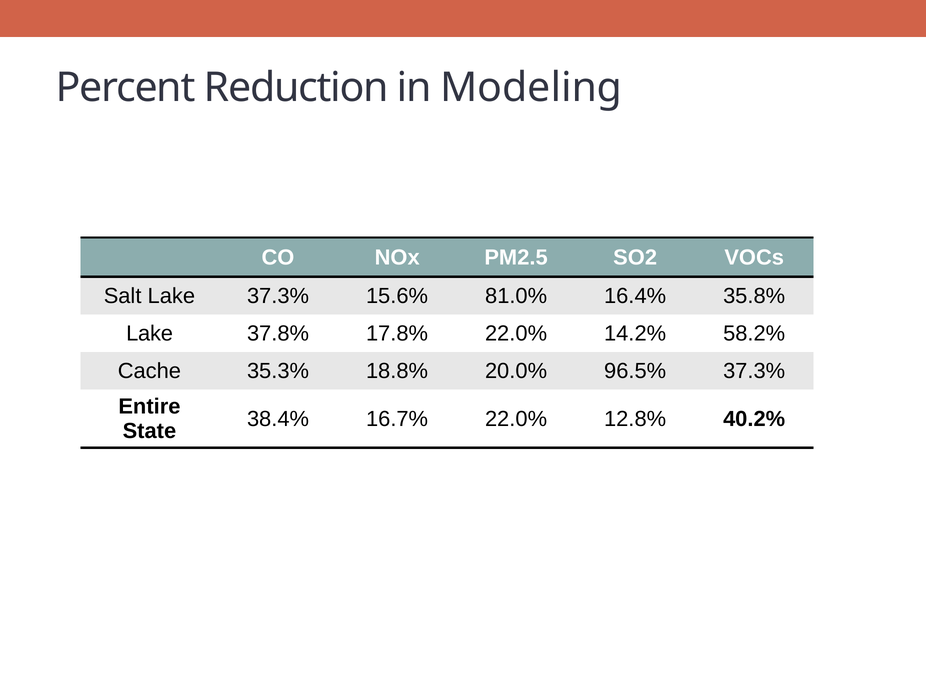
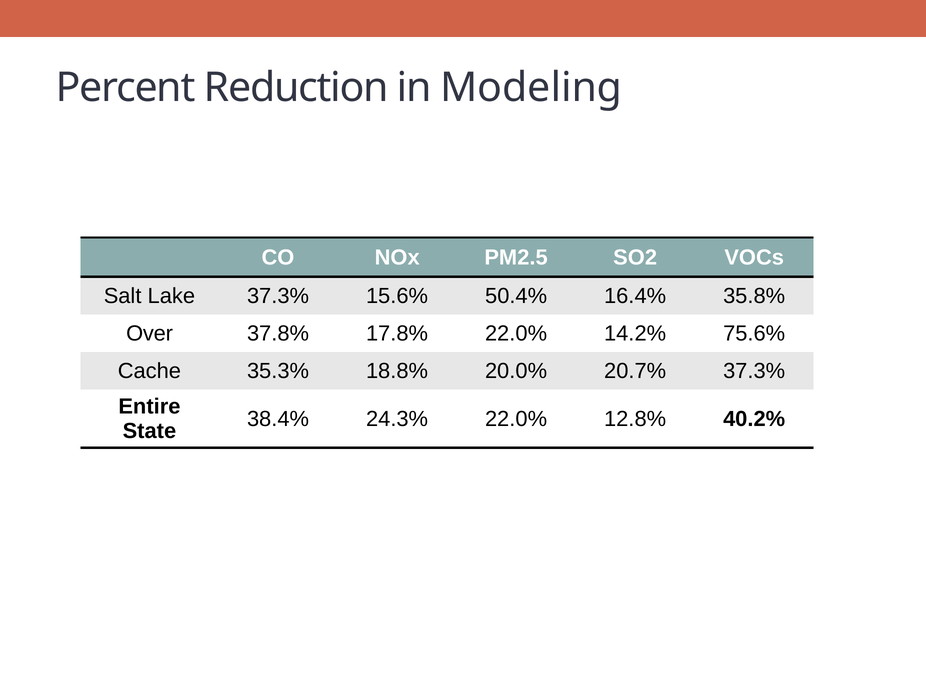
81.0%: 81.0% -> 50.4% (516, 296)
Lake: Lake -> Over (150, 334)
58.2%: 58.2% -> 75.6% (754, 334)
96.5%: 96.5% -> 20.7% (635, 371)
16.7%: 16.7% -> 24.3% (397, 419)
